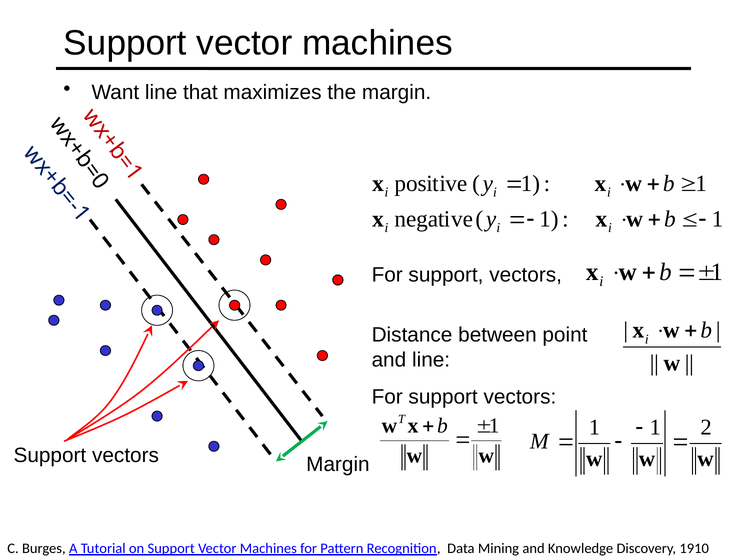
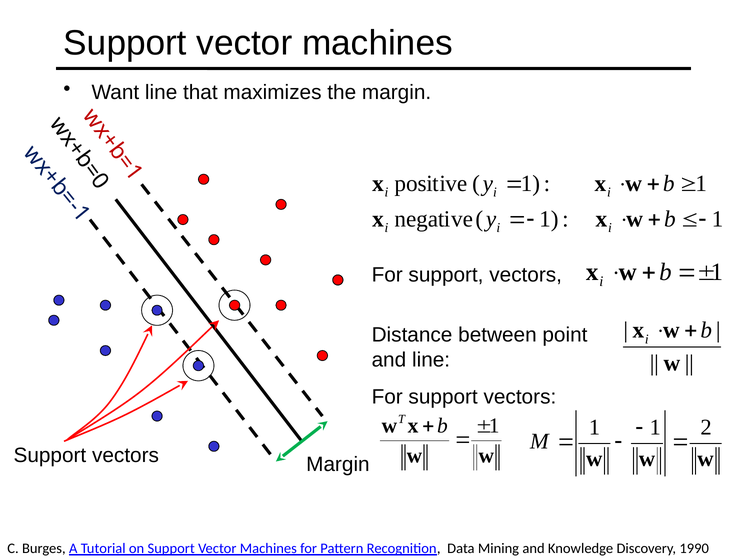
1910: 1910 -> 1990 (694, 549)
